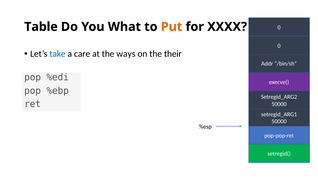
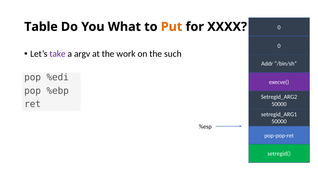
take colour: blue -> purple (58, 54)
care: care -> argv (82, 54)
ways: ways -> work (126, 54)
their: their -> such (173, 54)
